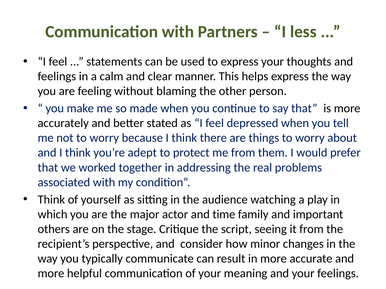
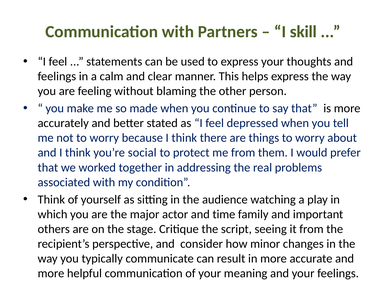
less: less -> skill (303, 32)
adept: adept -> social (142, 153)
